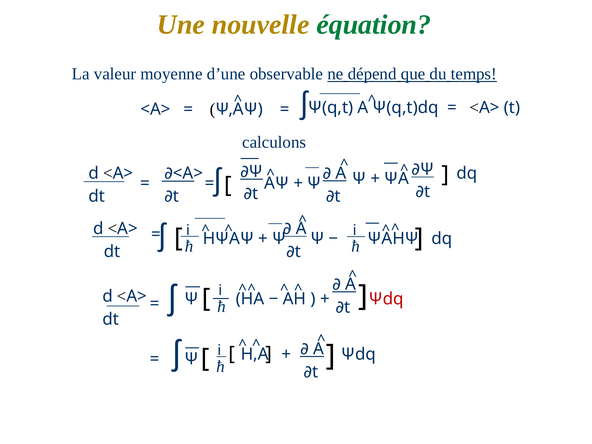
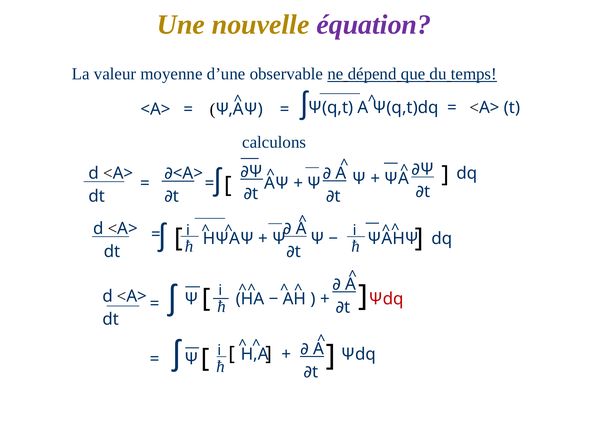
équation colour: green -> purple (374, 25)
